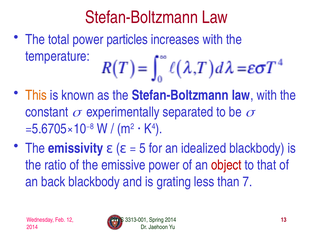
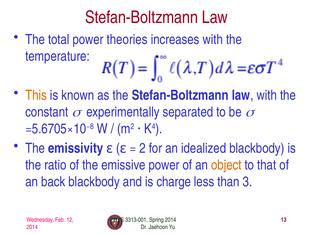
particles: particles -> theories (127, 40)
5: 5 -> 2 (143, 148)
object colour: red -> orange (226, 165)
grating: grating -> charge (174, 182)
7: 7 -> 3 (248, 182)
